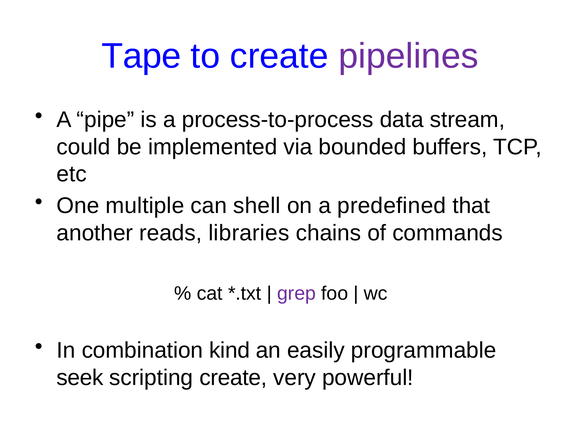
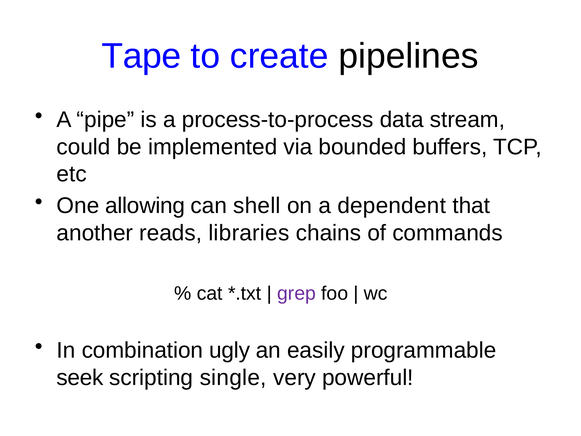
pipelines colour: purple -> black (408, 56)
multiple: multiple -> allowing (145, 206)
predefined: predefined -> dependent (392, 206)
kind: kind -> ugly (230, 350)
scripting create: create -> single (233, 377)
